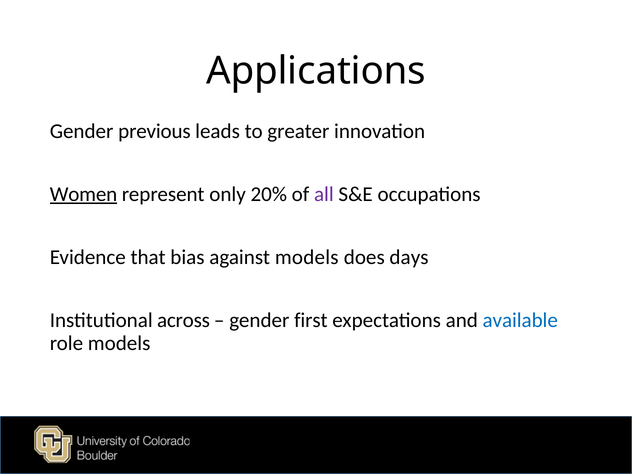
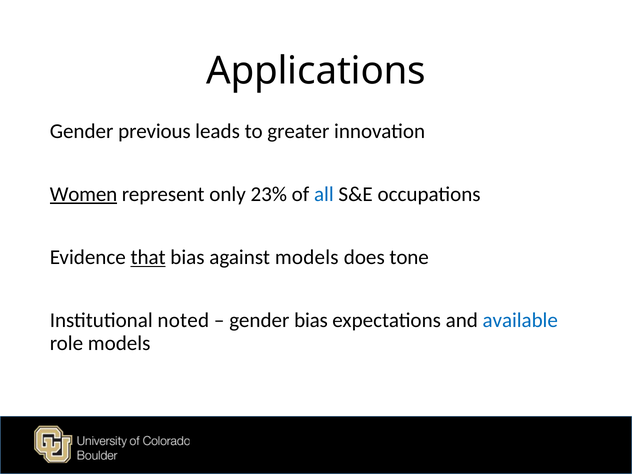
20%: 20% -> 23% (269, 194)
all colour: purple -> blue (324, 194)
that underline: none -> present (148, 257)
days: days -> tone (409, 257)
across: across -> noted (183, 320)
gender first: first -> bias (311, 320)
